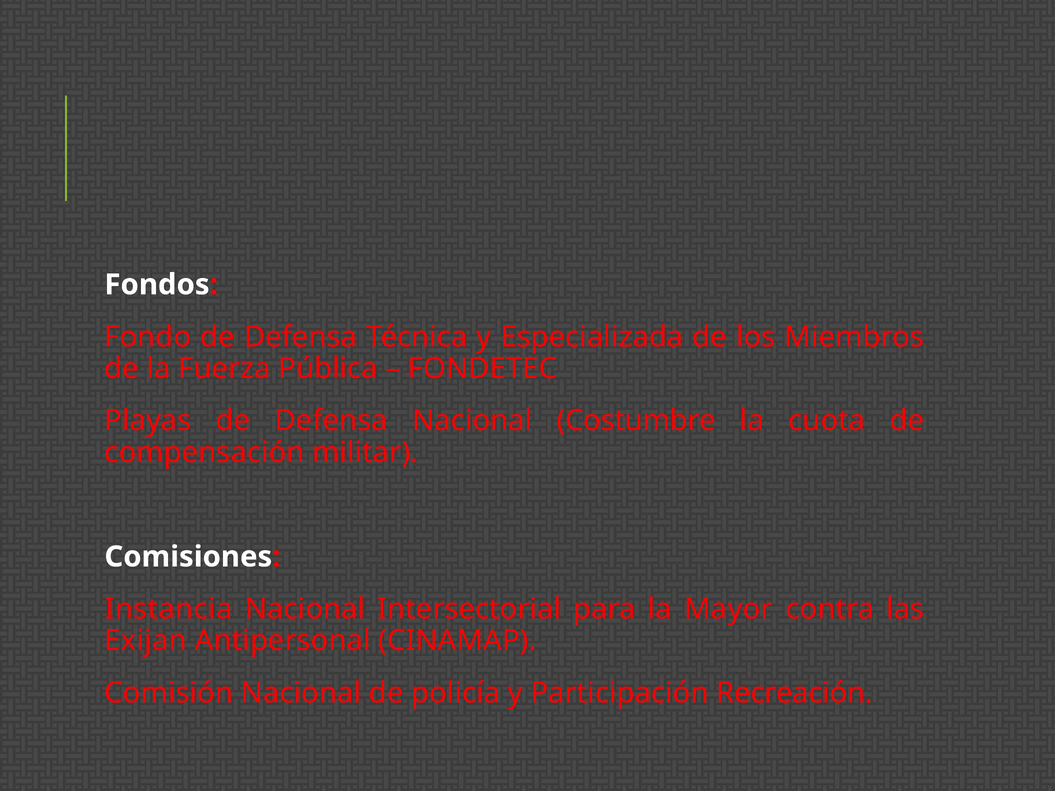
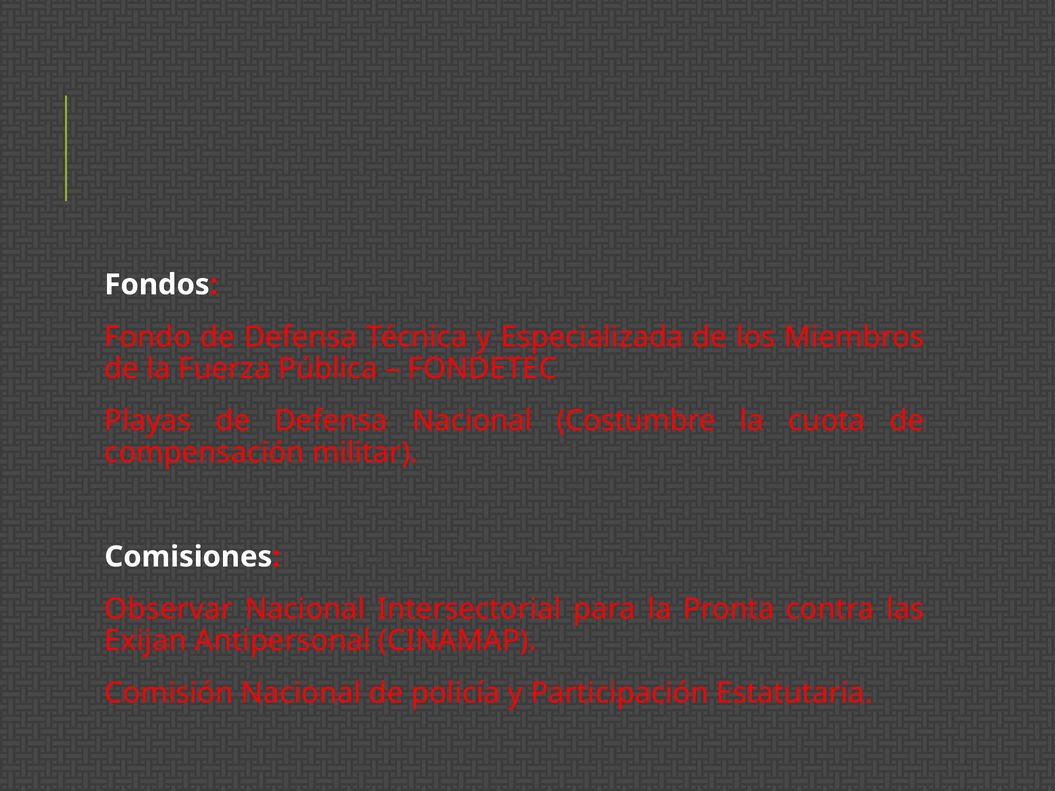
Instancia: Instancia -> Observar (169, 609)
Mayor: Mayor -> Pronta (729, 609)
Recreación: Recreación -> Estatutaria (794, 693)
